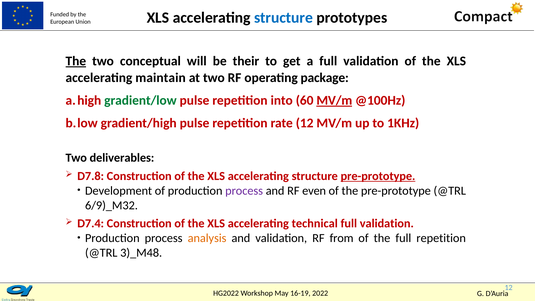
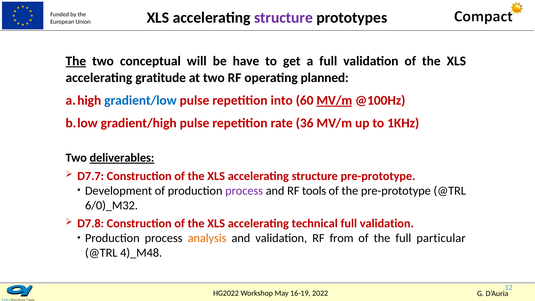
structure colour: blue -> purple (284, 18)
their: their -> have (246, 61)
maintain: maintain -> gratitude (161, 78)
package: package -> planned (325, 78)
gradient/low colour: green -> blue (140, 100)
rate 12: 12 -> 36 (305, 123)
deliverables underline: none -> present (122, 158)
D7.8: D7.8 -> D7.7 (91, 176)
pre-prototype underline: present -> none (378, 176)
even: even -> tools (314, 191)
6/9)_M32: 6/9)_M32 -> 6/0)_M32 (111, 205)
D7.4: D7.4 -> D7.8 (91, 223)
full repetition: repetition -> particular (441, 238)
3)_M48: 3)_M48 -> 4)_M48 (141, 253)
